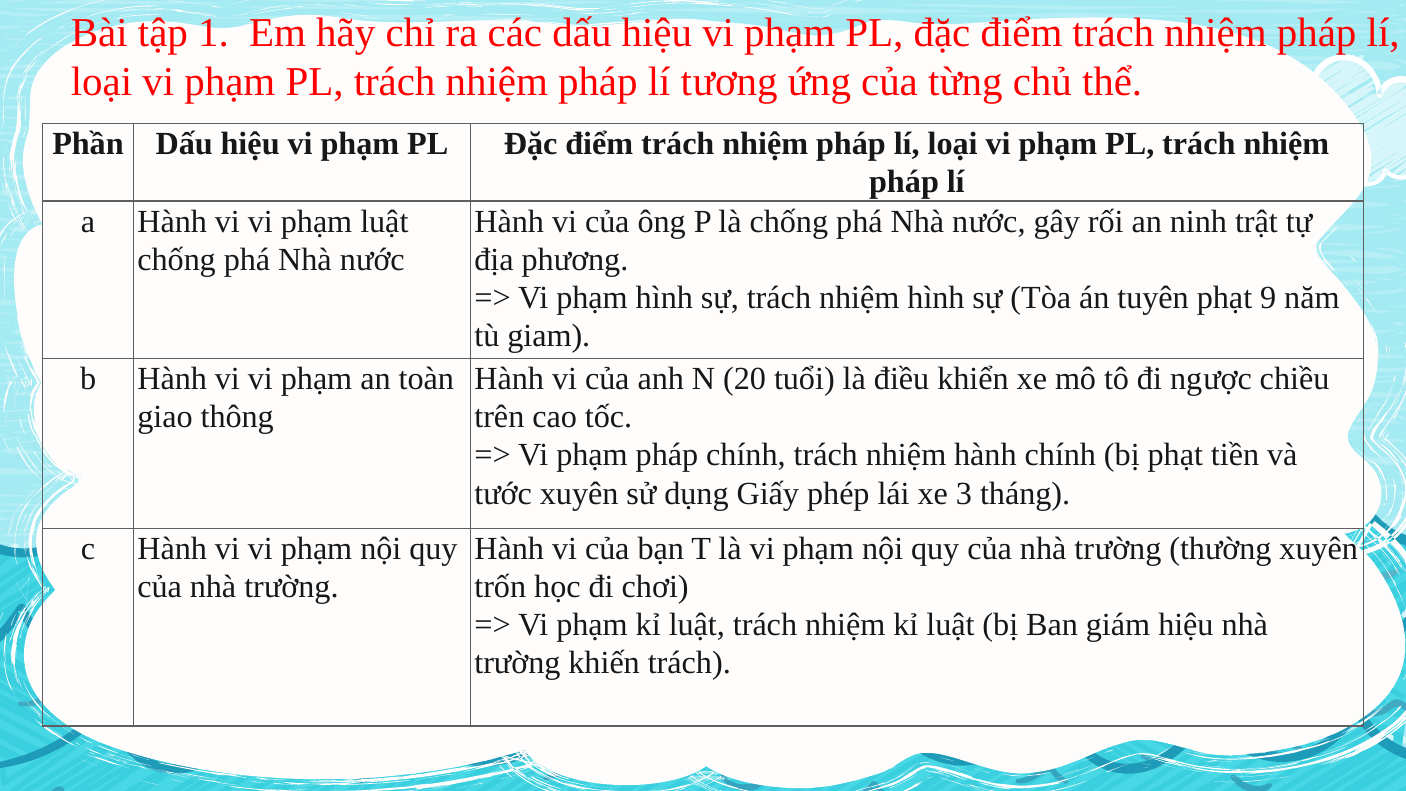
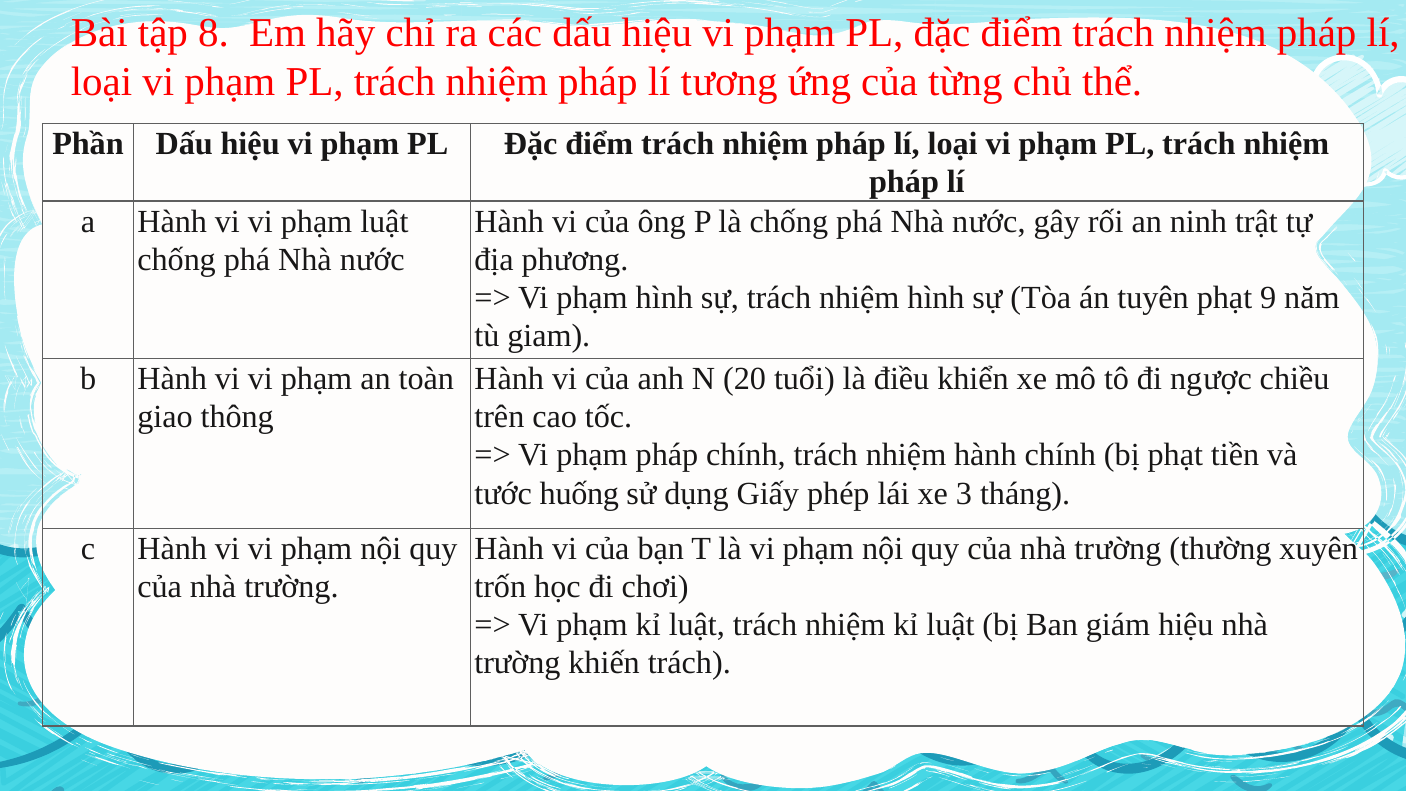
1: 1 -> 8 (213, 33)
tước xuyên: xuyên -> huống (579, 493)
